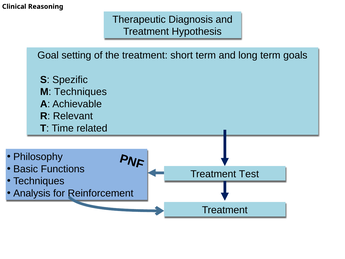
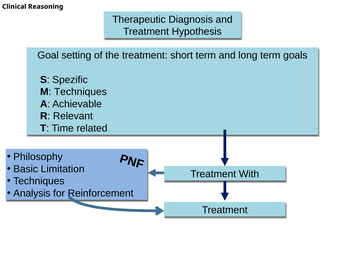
Functions: Functions -> Limitation (63, 169)
Test: Test -> With (249, 174)
